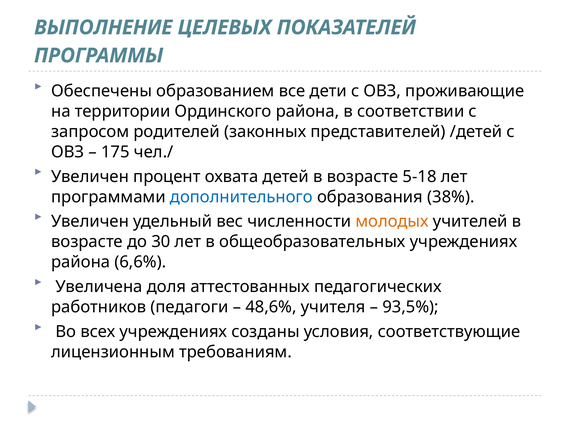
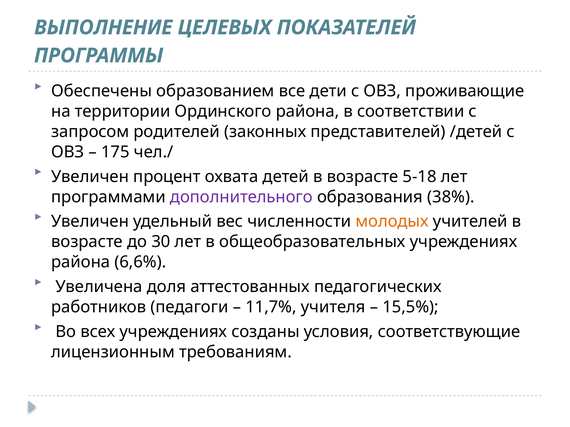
дополнительного colour: blue -> purple (241, 197)
48,6%: 48,6% -> 11,7% (271, 307)
93,5%: 93,5% -> 15,5% (411, 307)
